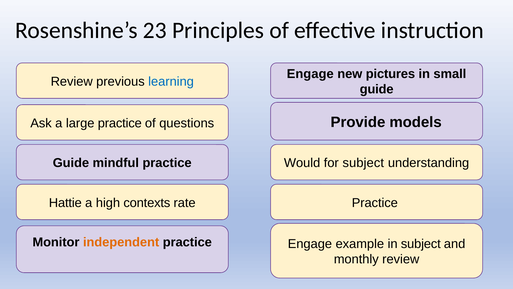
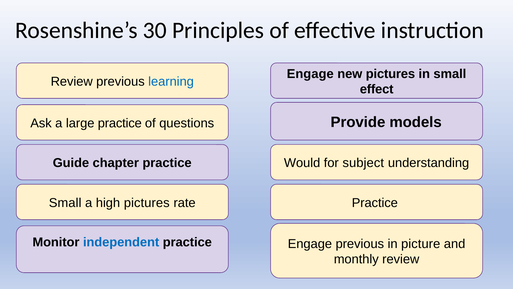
23: 23 -> 30 (155, 30)
guide: guide -> effect (377, 89)
mindful: mindful -> chapter (116, 163)
Hattie: Hattie -> Small (65, 203)
high contexts: contexts -> pictures (147, 203)
independent colour: orange -> blue (121, 242)
Engage example: example -> previous (360, 244)
in subject: subject -> picture (421, 244)
